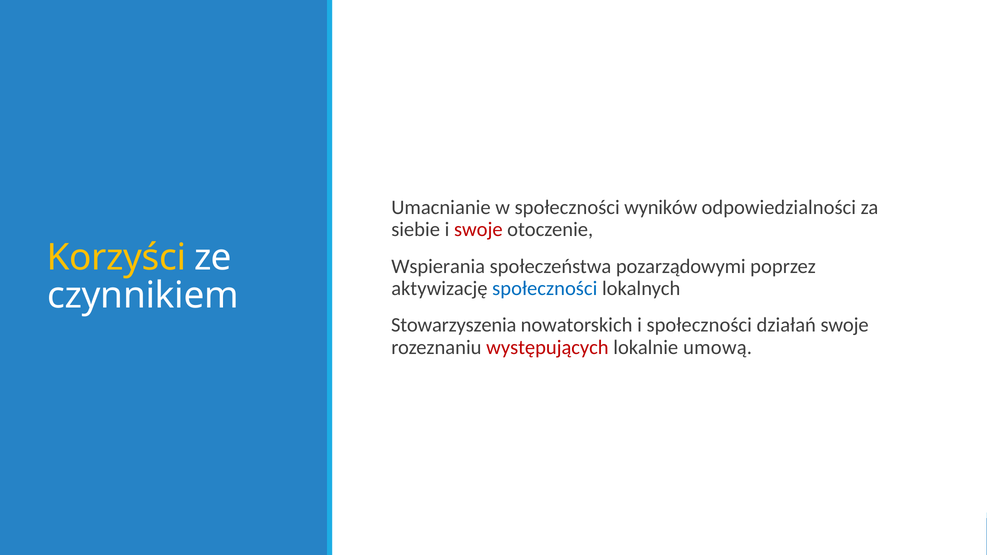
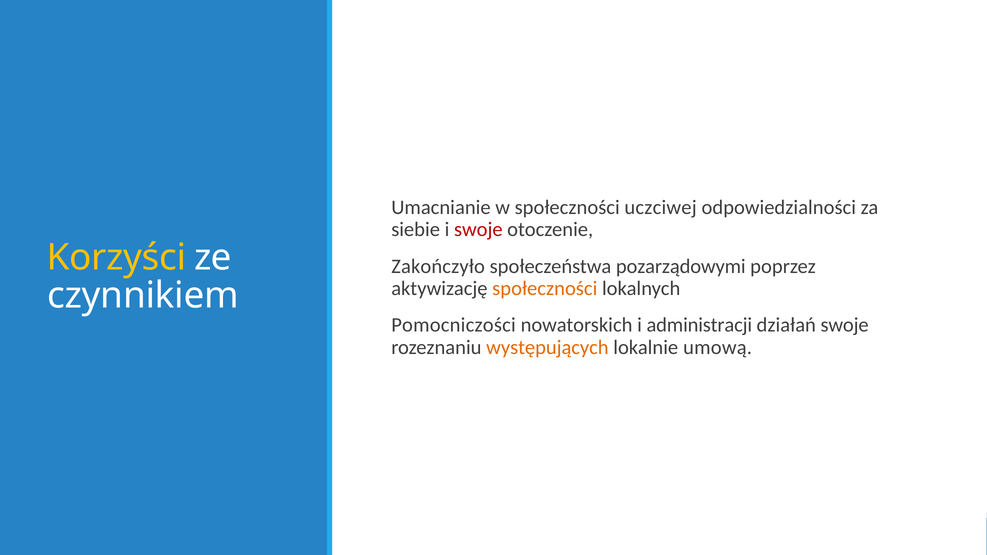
wyników: wyników -> uczciwej (661, 207)
Wspierania: Wspierania -> Zakończyło (438, 266)
społeczności colour: blue -> orange (545, 289)
Stowarzyszenia: Stowarzyszenia -> Pomocniczości (454, 325)
i społeczności: społeczności -> administracji (699, 325)
występujących colour: red -> orange (547, 347)
